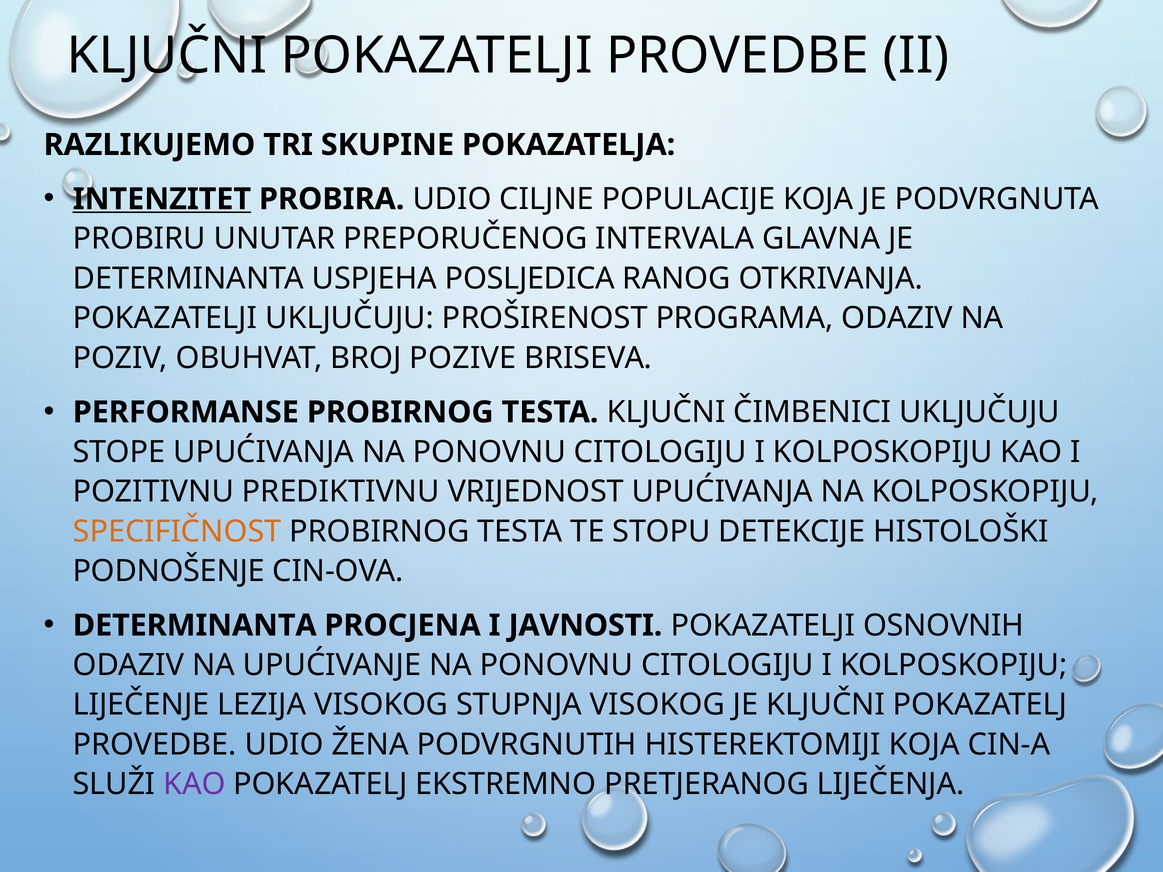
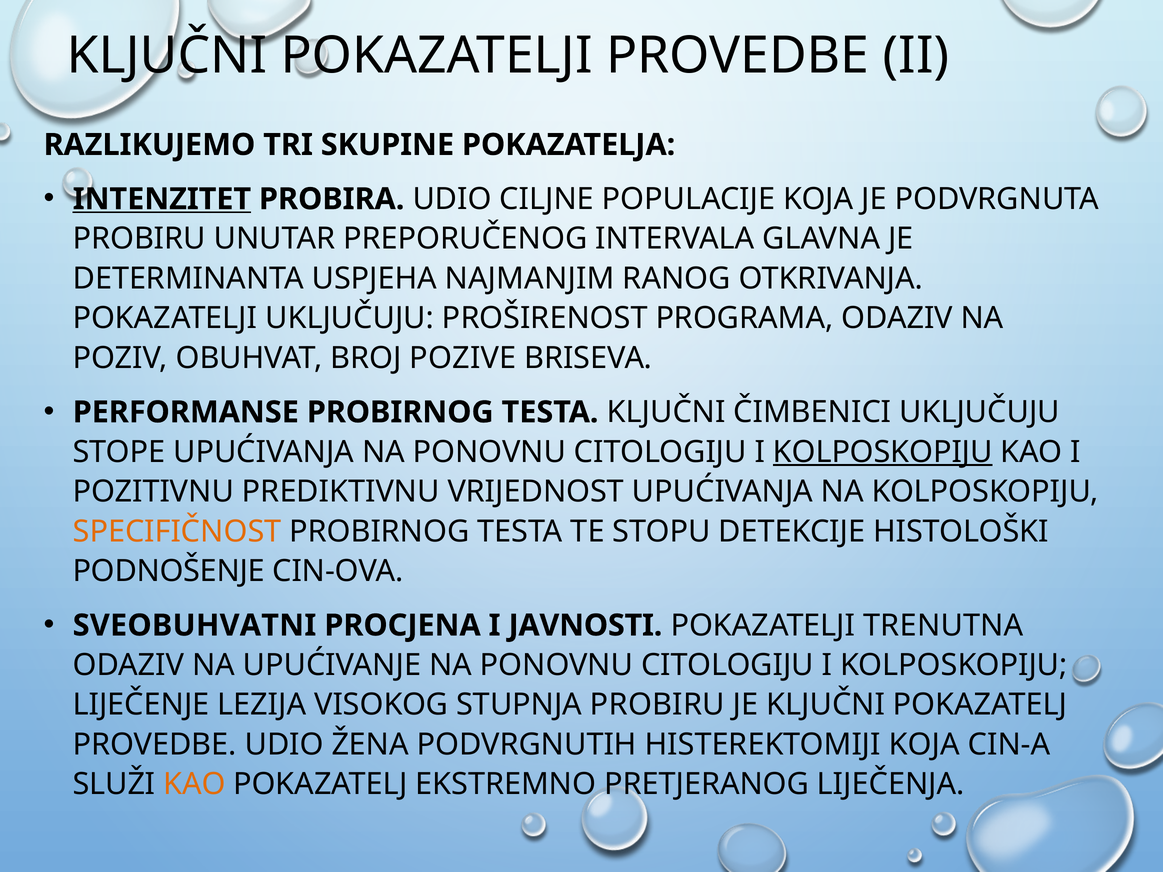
POSLJEDICA: POSLJEDICA -> NAJMANJIM (530, 279)
KOLPOSKOPIJU underline: none -> present (883, 452)
DETERMINANTA: DETERMINANTA -> SVEOBUHVATNI (194, 626)
OSNOVNIH: OSNOVNIH -> TRENUTNA (943, 626)
STUPNJA VISOKOG: VISOKOG -> PROBIRU (657, 705)
KAO colour: purple -> orange (194, 785)
